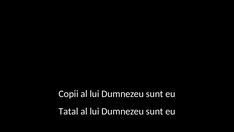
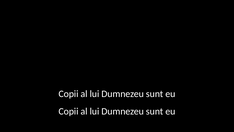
Tatal: Tatal -> Copii (68, 111)
